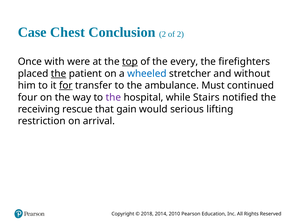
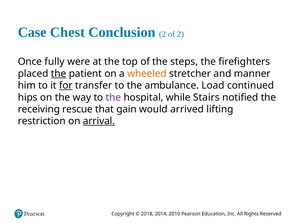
with: with -> fully (55, 62)
top underline: present -> none (130, 62)
every: every -> steps (184, 62)
wheeled colour: blue -> orange (147, 73)
without: without -> manner (252, 73)
Must: Must -> Load (213, 85)
four: four -> hips (28, 97)
serious: serious -> arrived (187, 109)
arrival underline: none -> present (99, 121)
